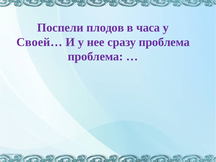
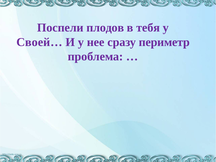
часа: часа -> тебя (148, 28)
сразу проблема: проблема -> периметр (164, 42)
